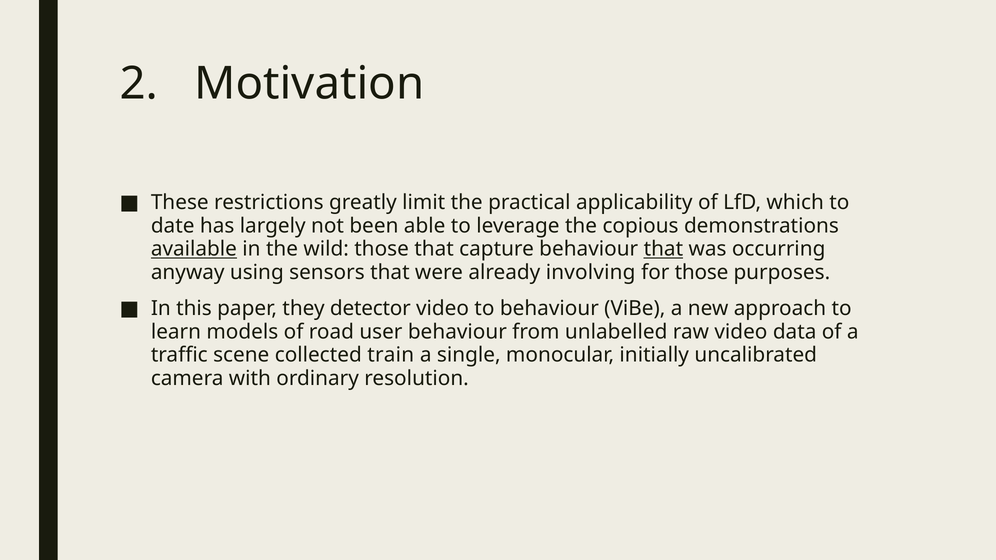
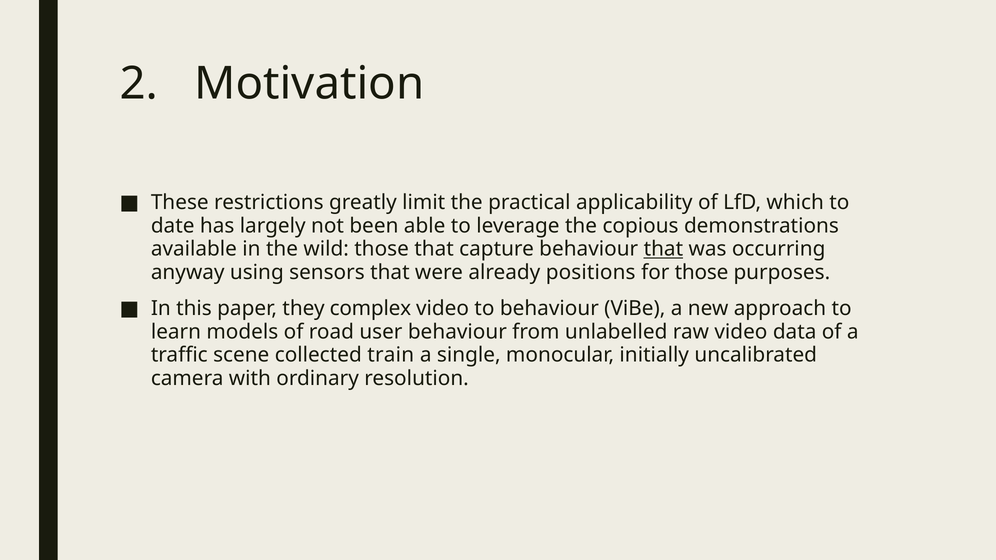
available underline: present -> none (194, 249)
involving: involving -> positions (591, 273)
detector: detector -> complex (370, 308)
